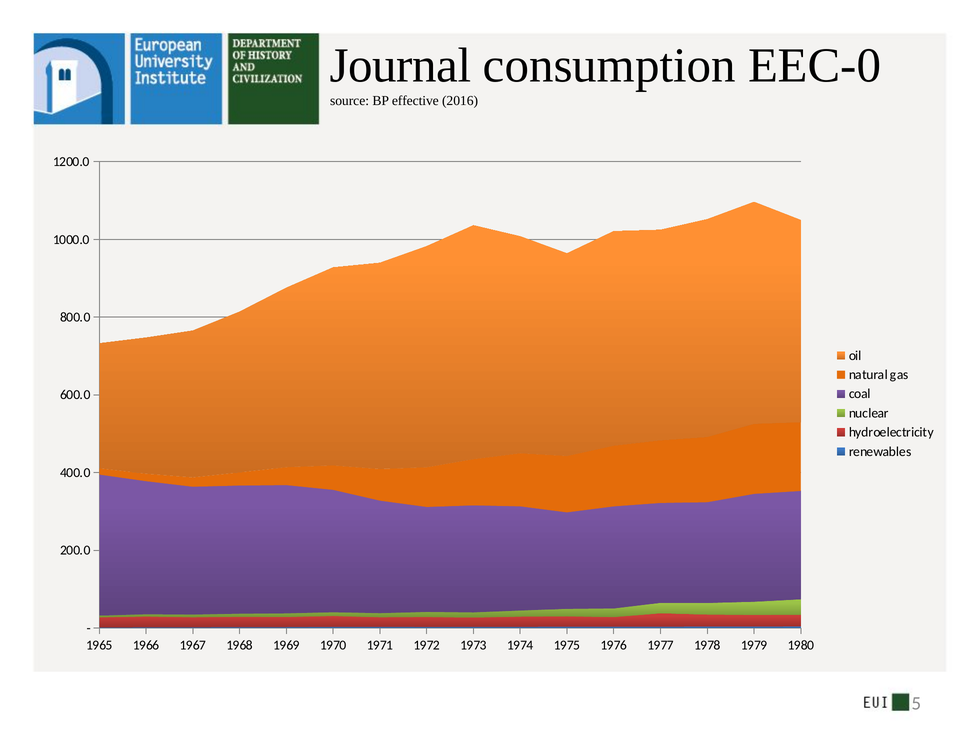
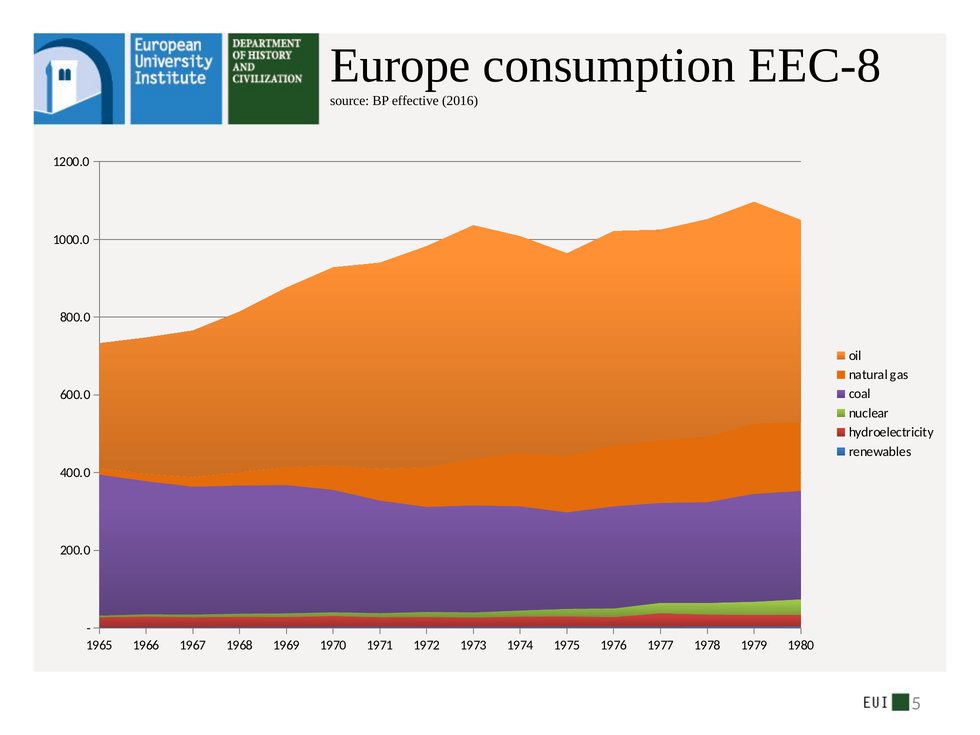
Journal: Journal -> Europe (400, 66)
EEC-0: EEC-0 -> EEC-8 (815, 66)
